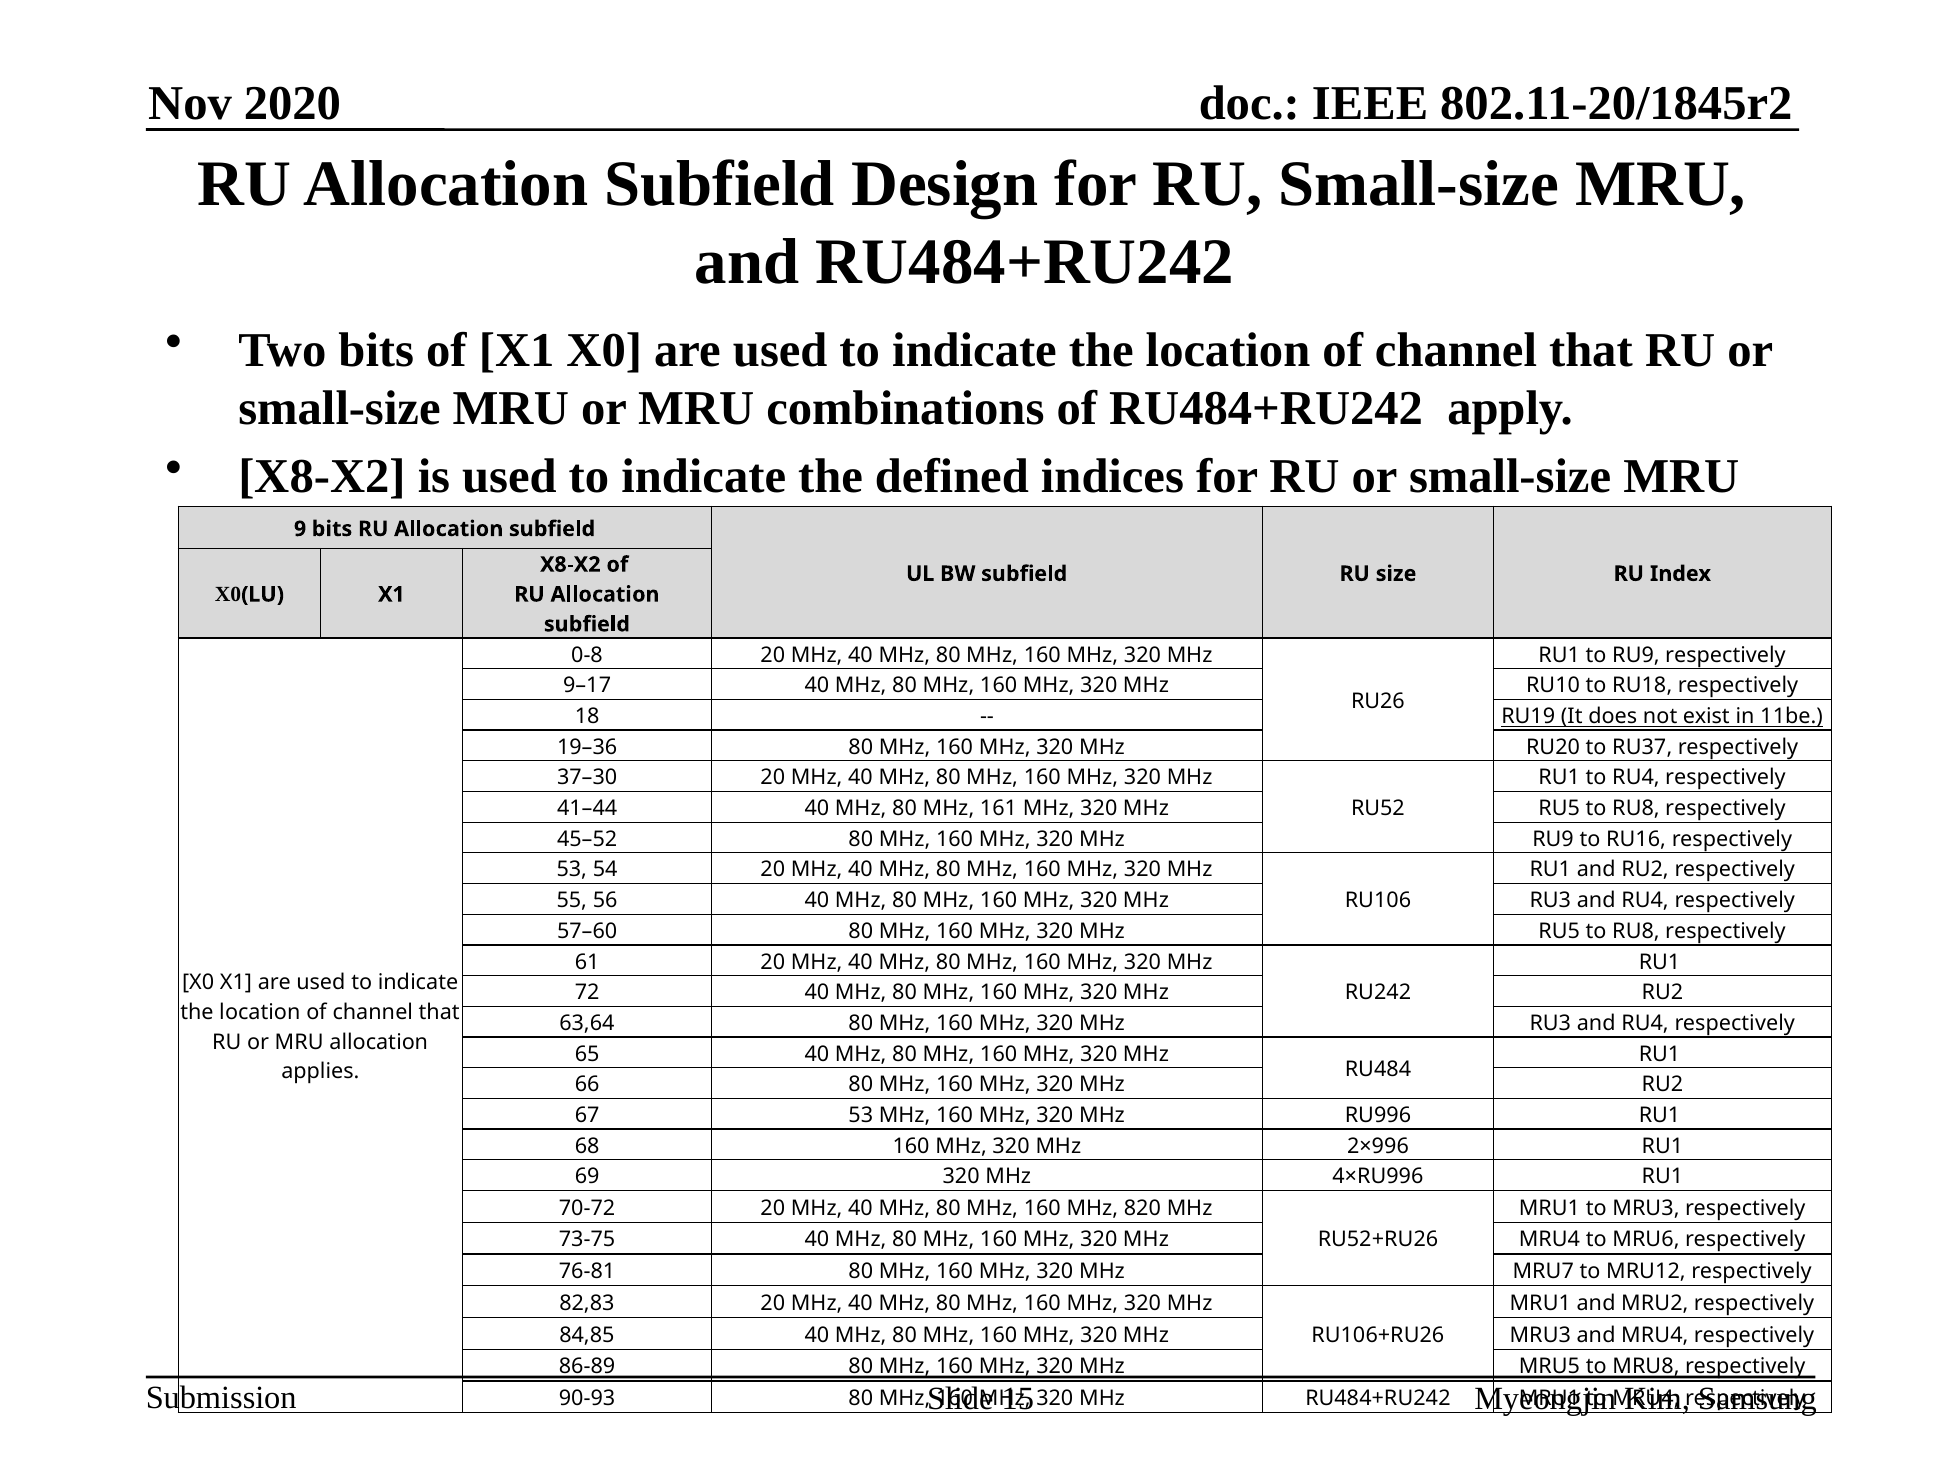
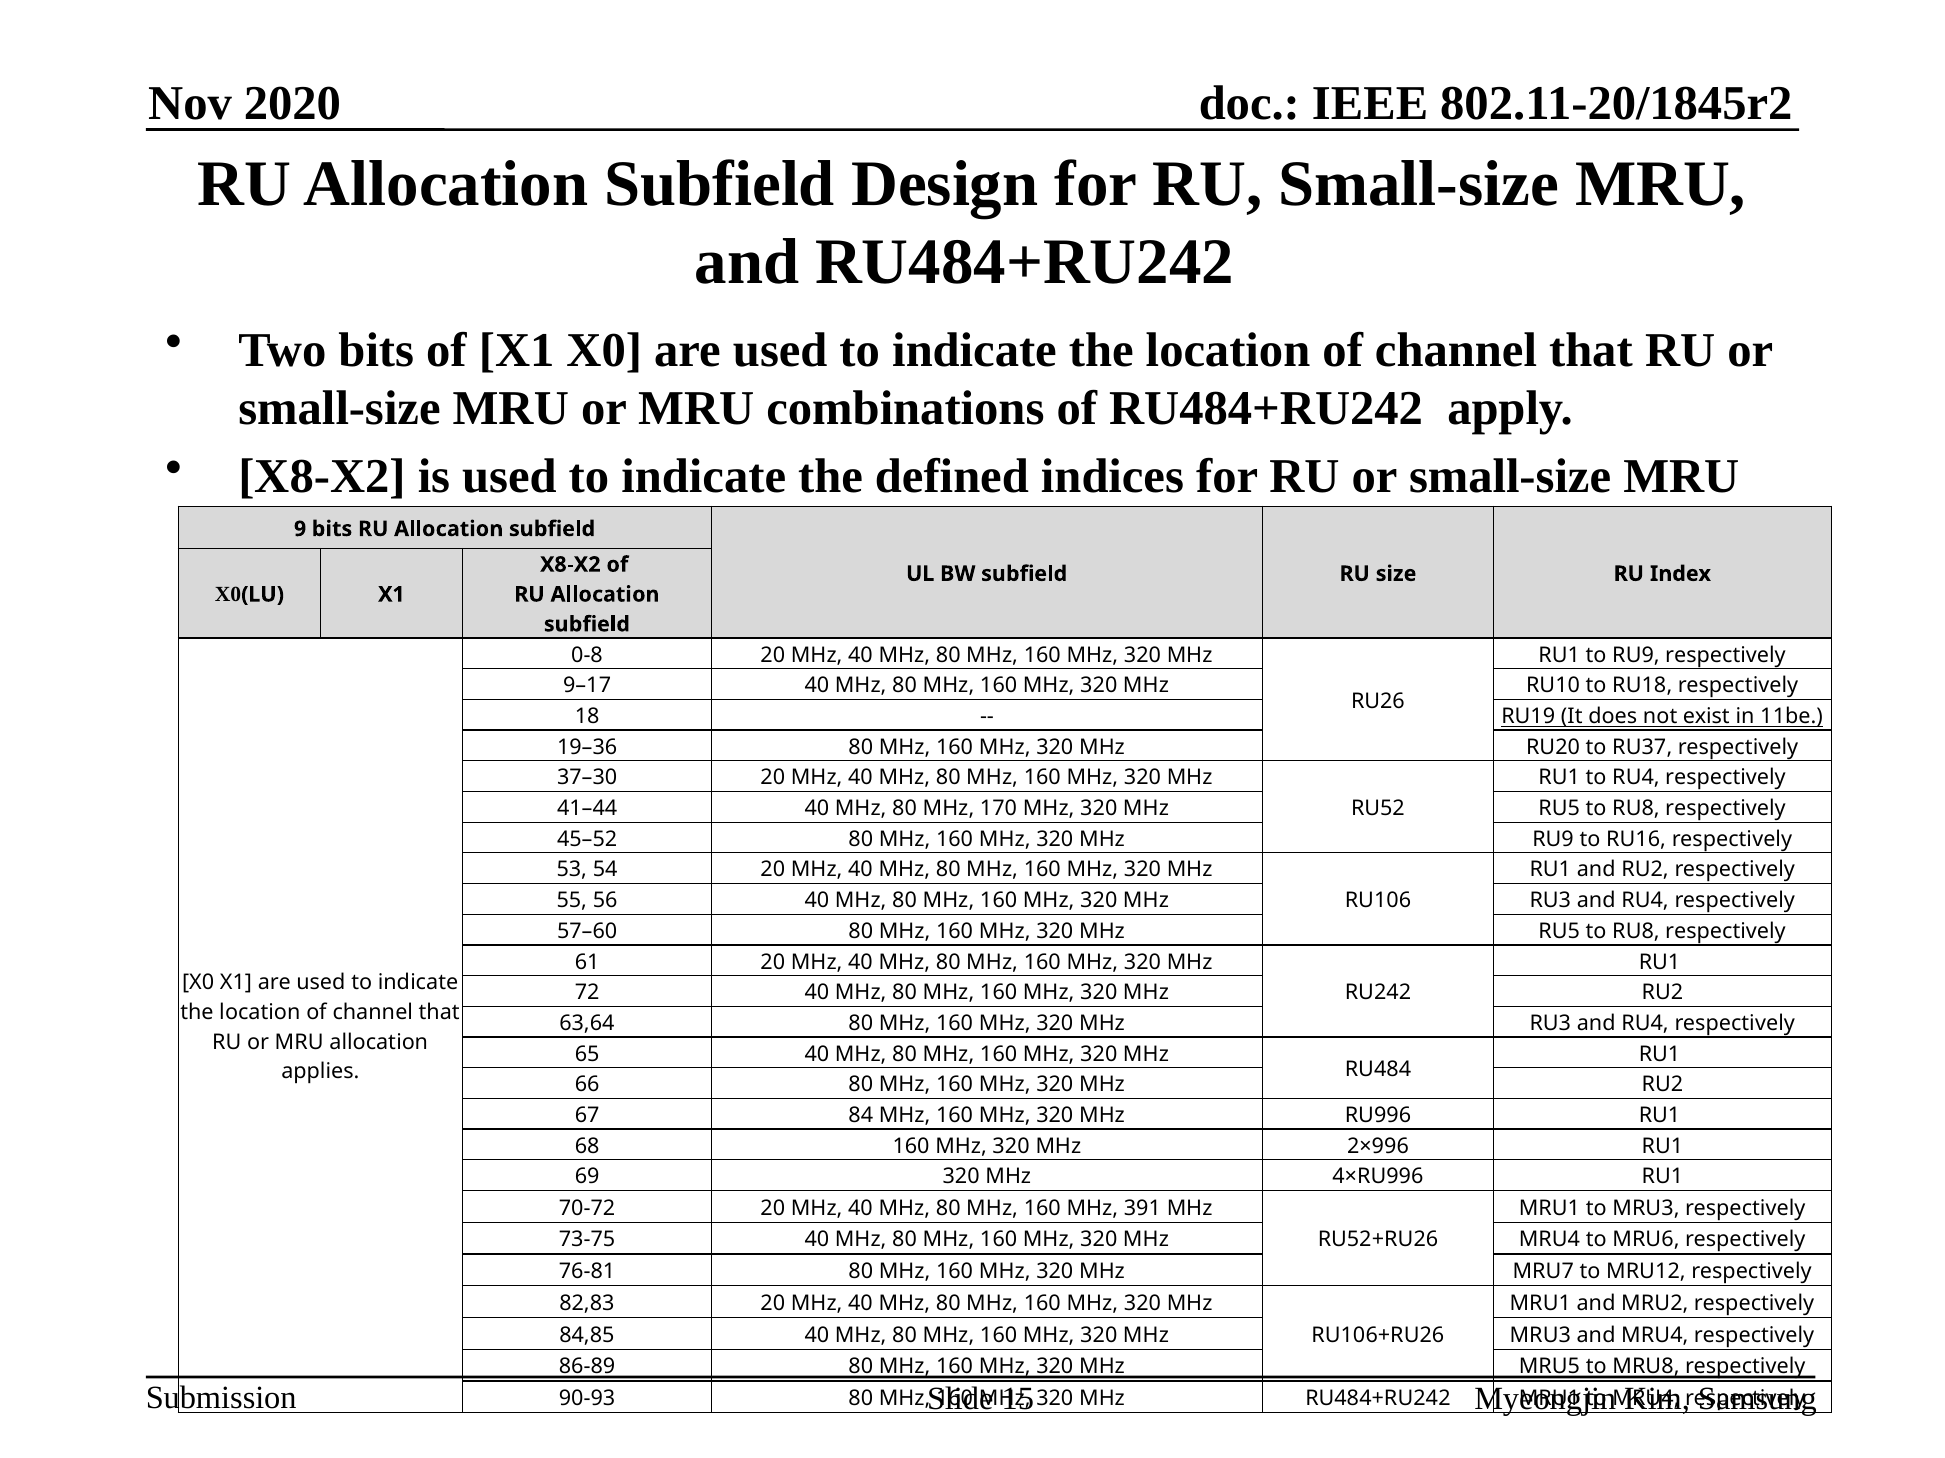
161: 161 -> 170 (998, 809)
67 53: 53 -> 84 (861, 1116)
820: 820 -> 391 (1142, 1209)
